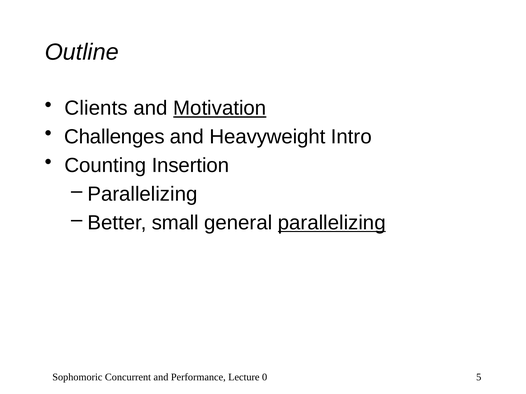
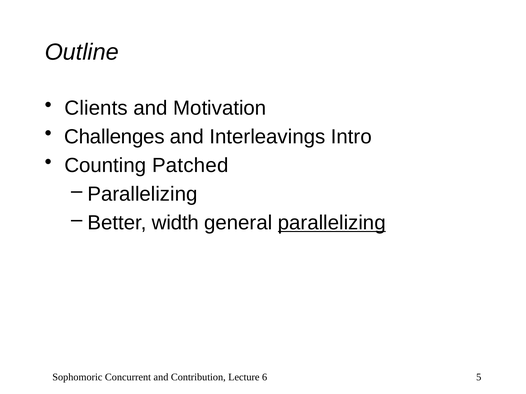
Motivation underline: present -> none (220, 108)
Heavyweight: Heavyweight -> Interleavings (267, 137)
Insertion: Insertion -> Patched (190, 166)
small: small -> width (175, 223)
Performance: Performance -> Contribution (198, 378)
0: 0 -> 6 (265, 378)
